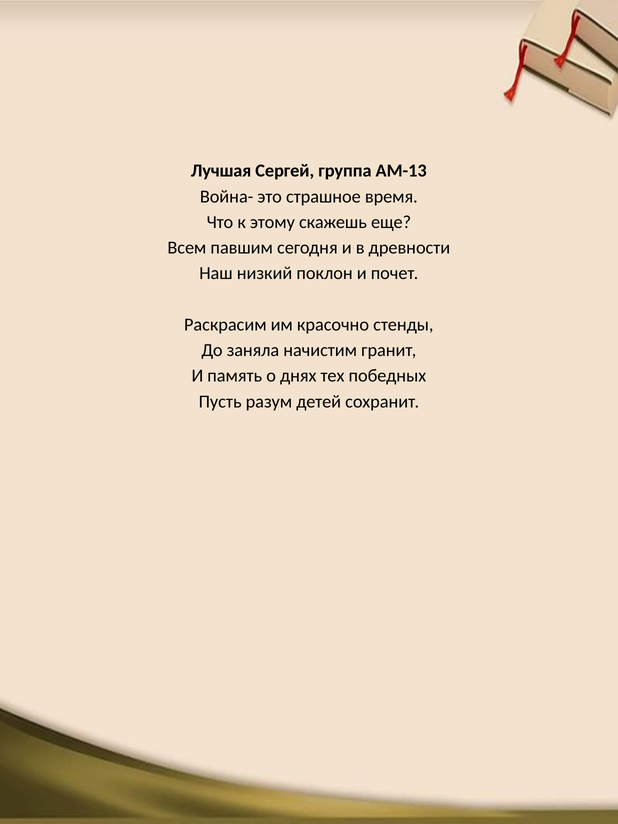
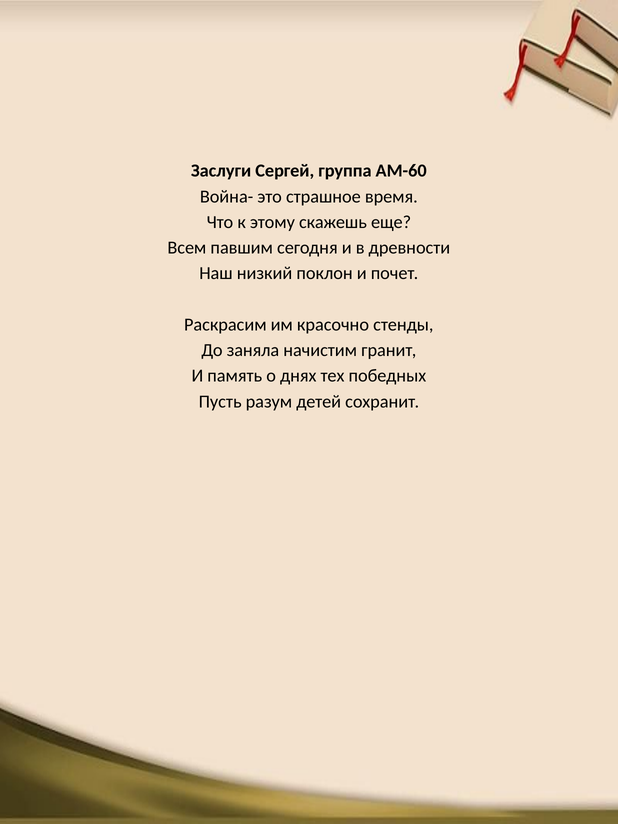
Лучшая: Лучшая -> Заслуги (221, 171)
АМ-13: АМ-13 -> АМ-60 (401, 171)
